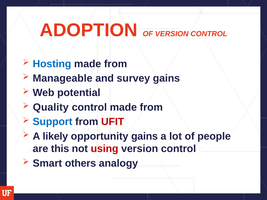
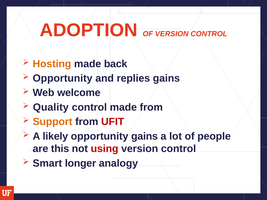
Hosting colour: blue -> orange (52, 64)
from: from -> back (116, 64)
Manageable: Manageable -> Opportunity (63, 78)
survey: survey -> replies (133, 78)
potential: potential -> welcome (79, 93)
Support colour: blue -> orange (53, 122)
others: others -> longer (81, 163)
